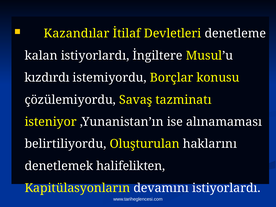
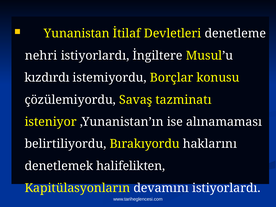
Kazandılar: Kazandılar -> Yunanistan (77, 34)
kalan: kalan -> nehri (41, 56)
Oluşturulan: Oluşturulan -> Bırakıyordu (145, 144)
